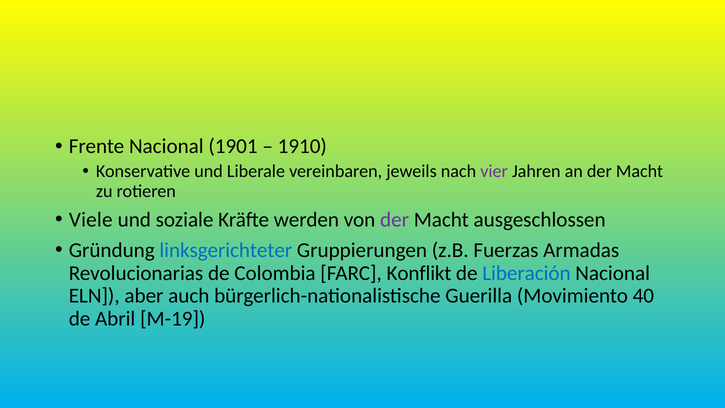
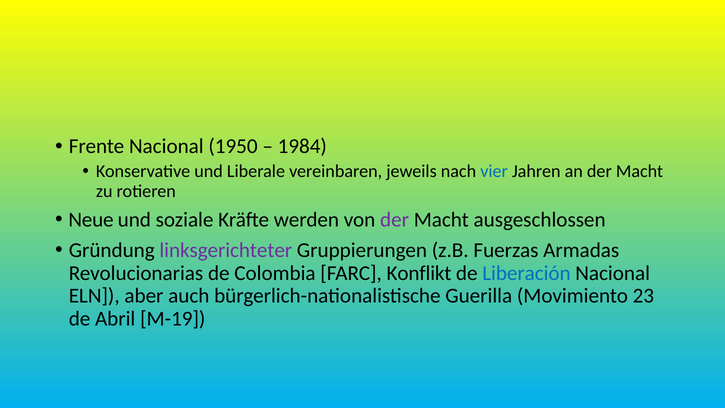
1901: 1901 -> 1950 (233, 146)
1910: 1910 -> 1984 (302, 146)
vier colour: purple -> blue (494, 171)
Viele: Viele -> Neue (91, 220)
linksgerichteter colour: blue -> purple (226, 250)
40: 40 -> 23 (643, 296)
